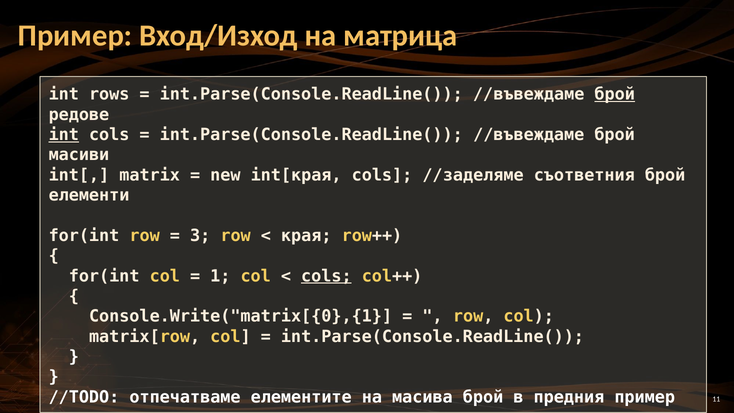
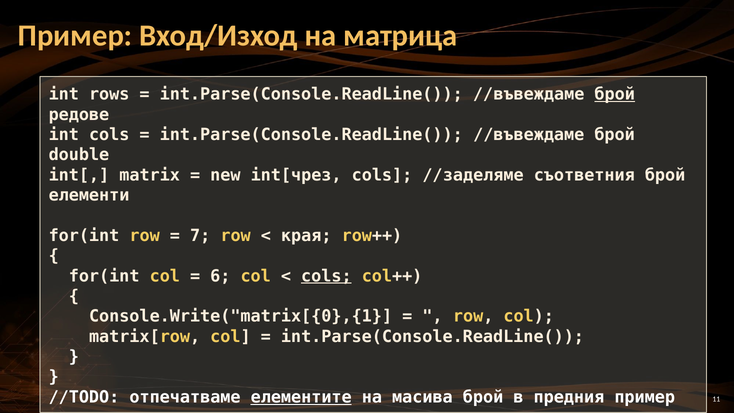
int underline: present -> none (64, 135)
масиви: масиви -> double (79, 155)
int[края: int[края -> int[чрез (296, 175)
3: 3 -> 7 (200, 236)
1: 1 -> 6 (220, 276)
елементите underline: none -> present (301, 397)
